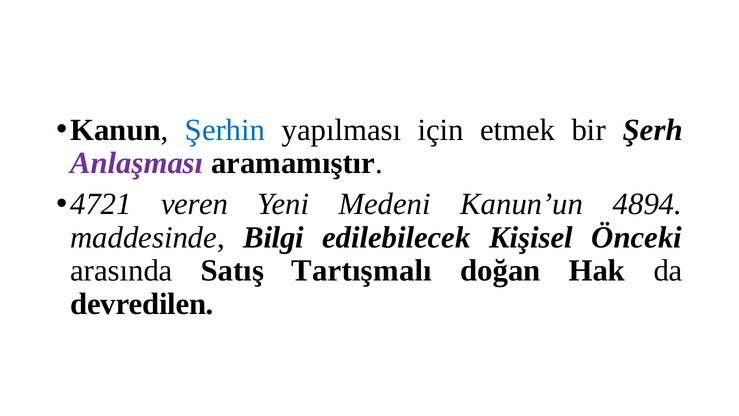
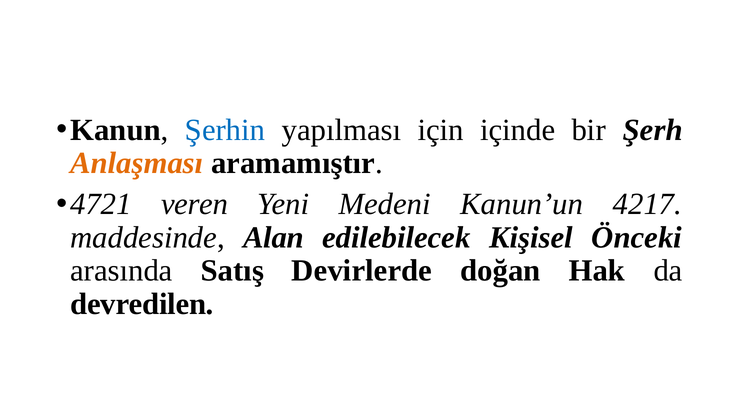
etmek: etmek -> içinde (518, 130)
Anlaşması colour: purple -> orange (137, 163)
4894: 4894 -> 4217 (647, 204)
Bilgi: Bilgi -> Alan (274, 237)
Tartışmalı: Tartışmalı -> Devirlerde (362, 271)
